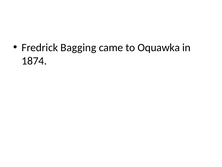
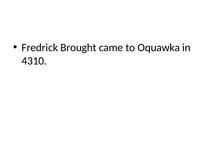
Bagging: Bagging -> Brought (78, 47)
1874: 1874 -> 4310 (34, 61)
